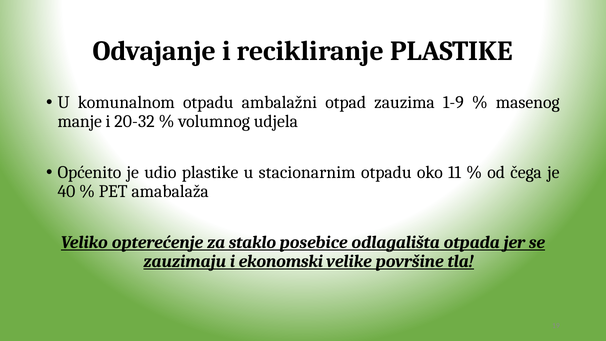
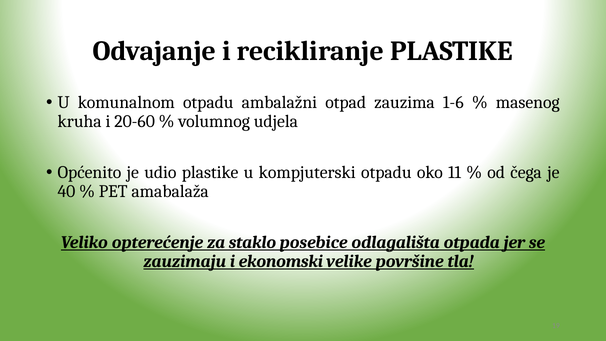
1-9: 1-9 -> 1-6 (453, 102)
manje: manje -> kruha (80, 122)
20-32: 20-32 -> 20-60 (135, 122)
stacionarnim: stacionarnim -> kompjuterski (307, 172)
